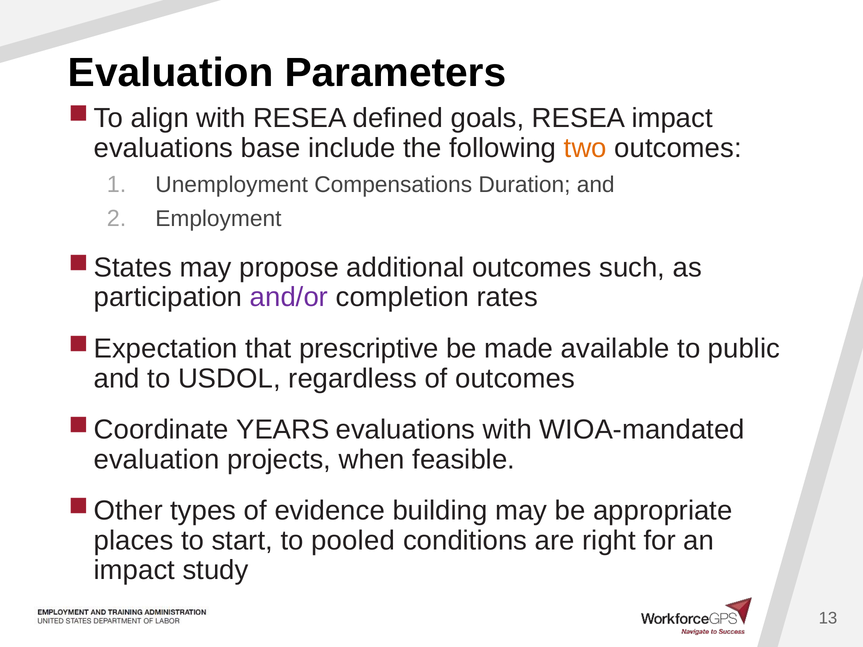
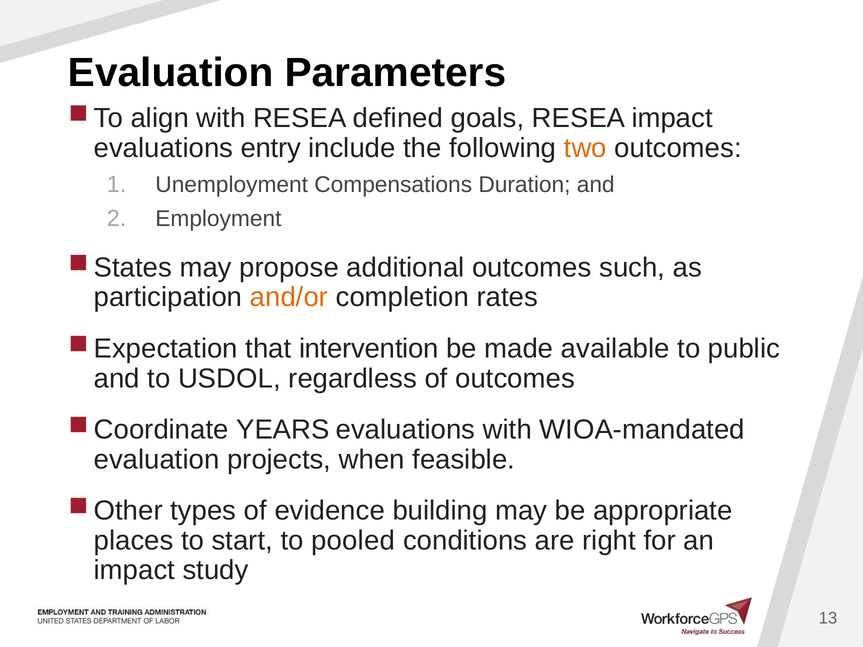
base: base -> entry (271, 148)
and/or colour: purple -> orange (289, 298)
prescriptive: prescriptive -> intervention (369, 349)
